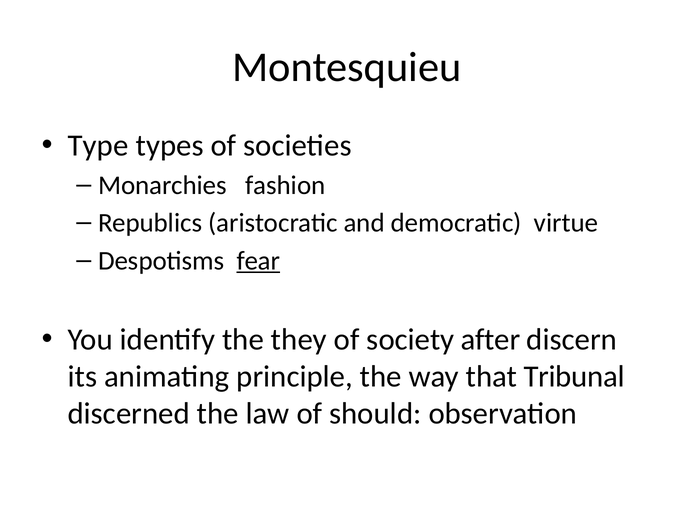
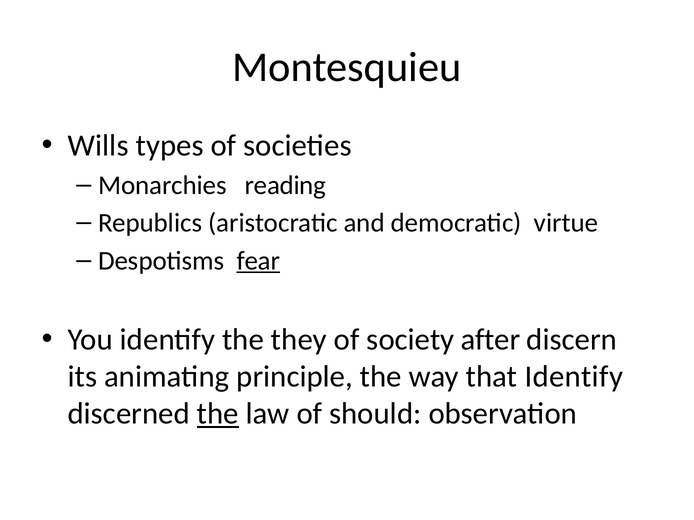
Type: Type -> Wills (98, 146)
fashion: fashion -> reading (285, 185)
that Tribunal: Tribunal -> Identify (574, 377)
the underline: none -> present (218, 414)
